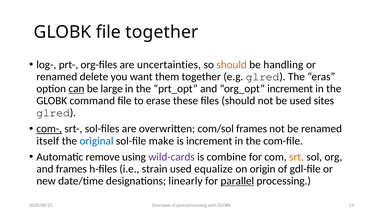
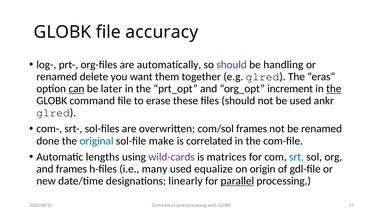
file together: together -> accuracy (162, 32)
uncertainties: uncertainties -> automatically (169, 65)
should colour: orange -> purple (232, 65)
large: large -> later (112, 89)
the underline: none -> present (334, 89)
sites: sites -> ankr (324, 101)
com- underline: present -> none (49, 129)
itself: itself -> done (48, 141)
is increment: increment -> correlated (209, 141)
remove: remove -> lengths (103, 157)
combine: combine -> matrices (227, 157)
srt colour: orange -> blue (297, 157)
strain: strain -> many (155, 169)
